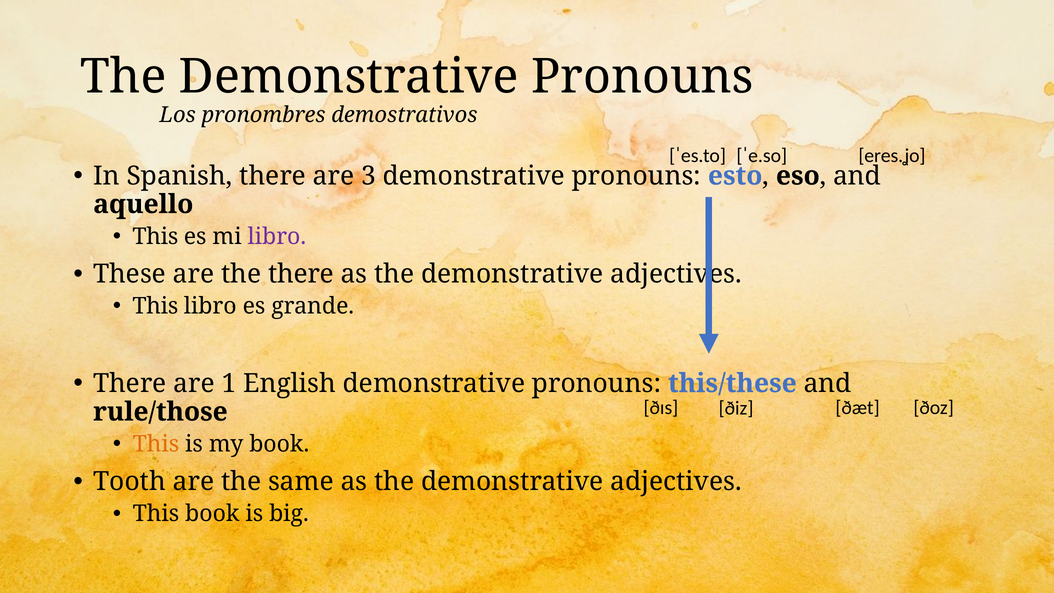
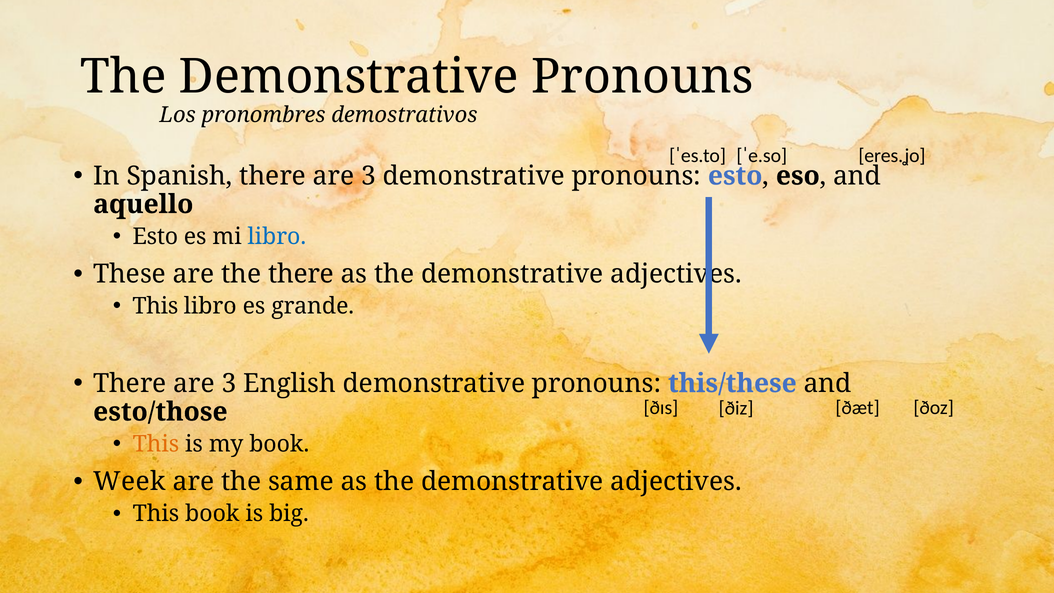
This: This -> Esto (155, 236)
libro colour: purple -> blue (277, 236)
1: 1 -> 3 (229, 383)
rule/those: rule/those -> esto/those (160, 412)
Tooth: Tooth -> Week (129, 482)
